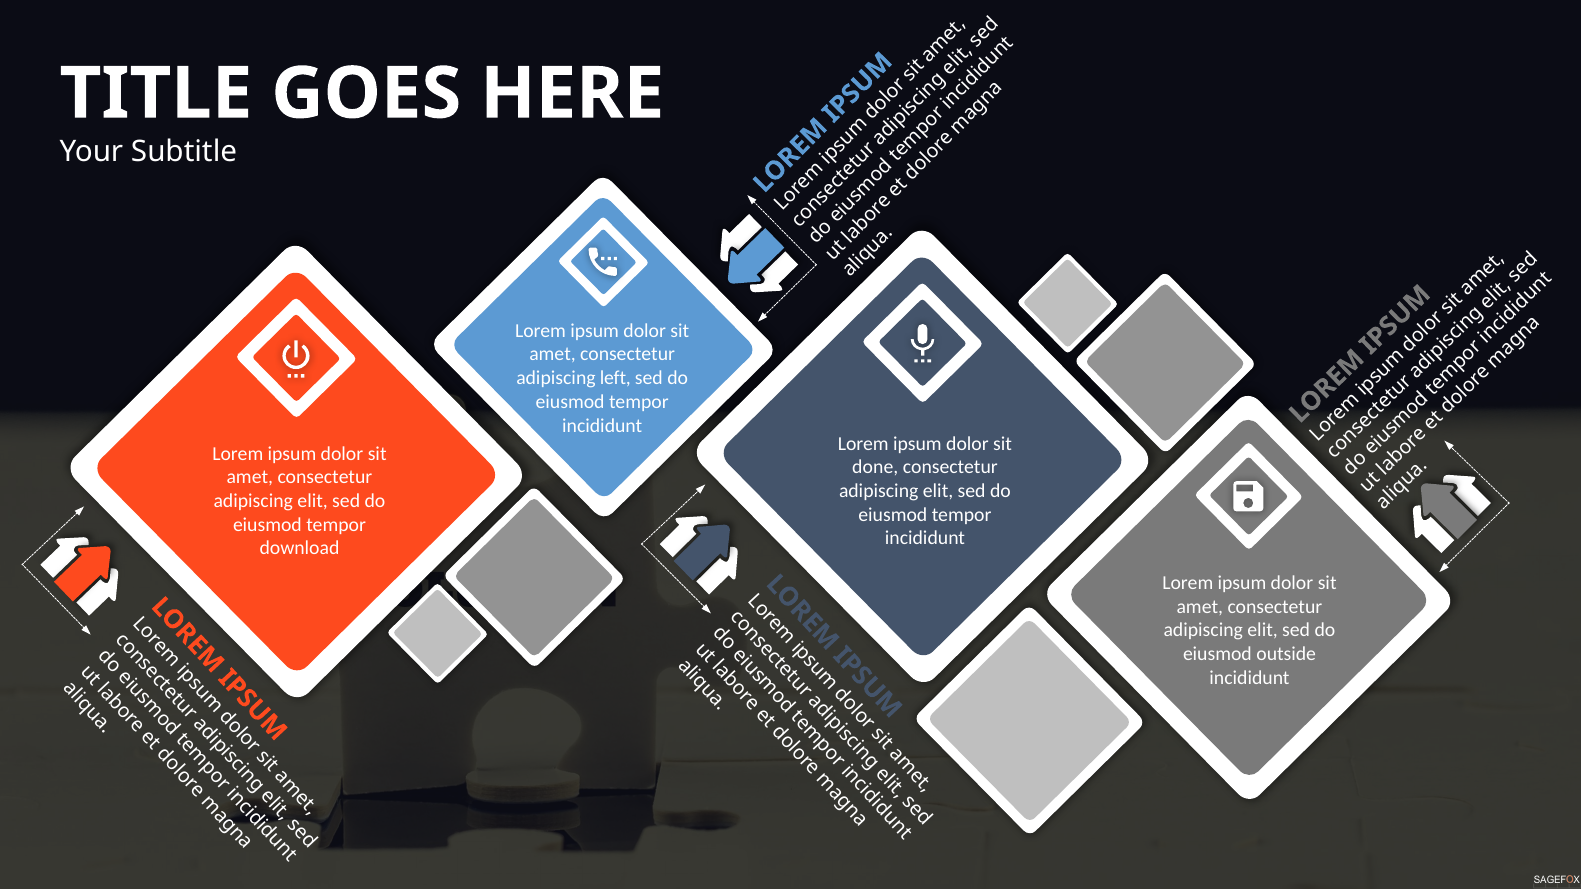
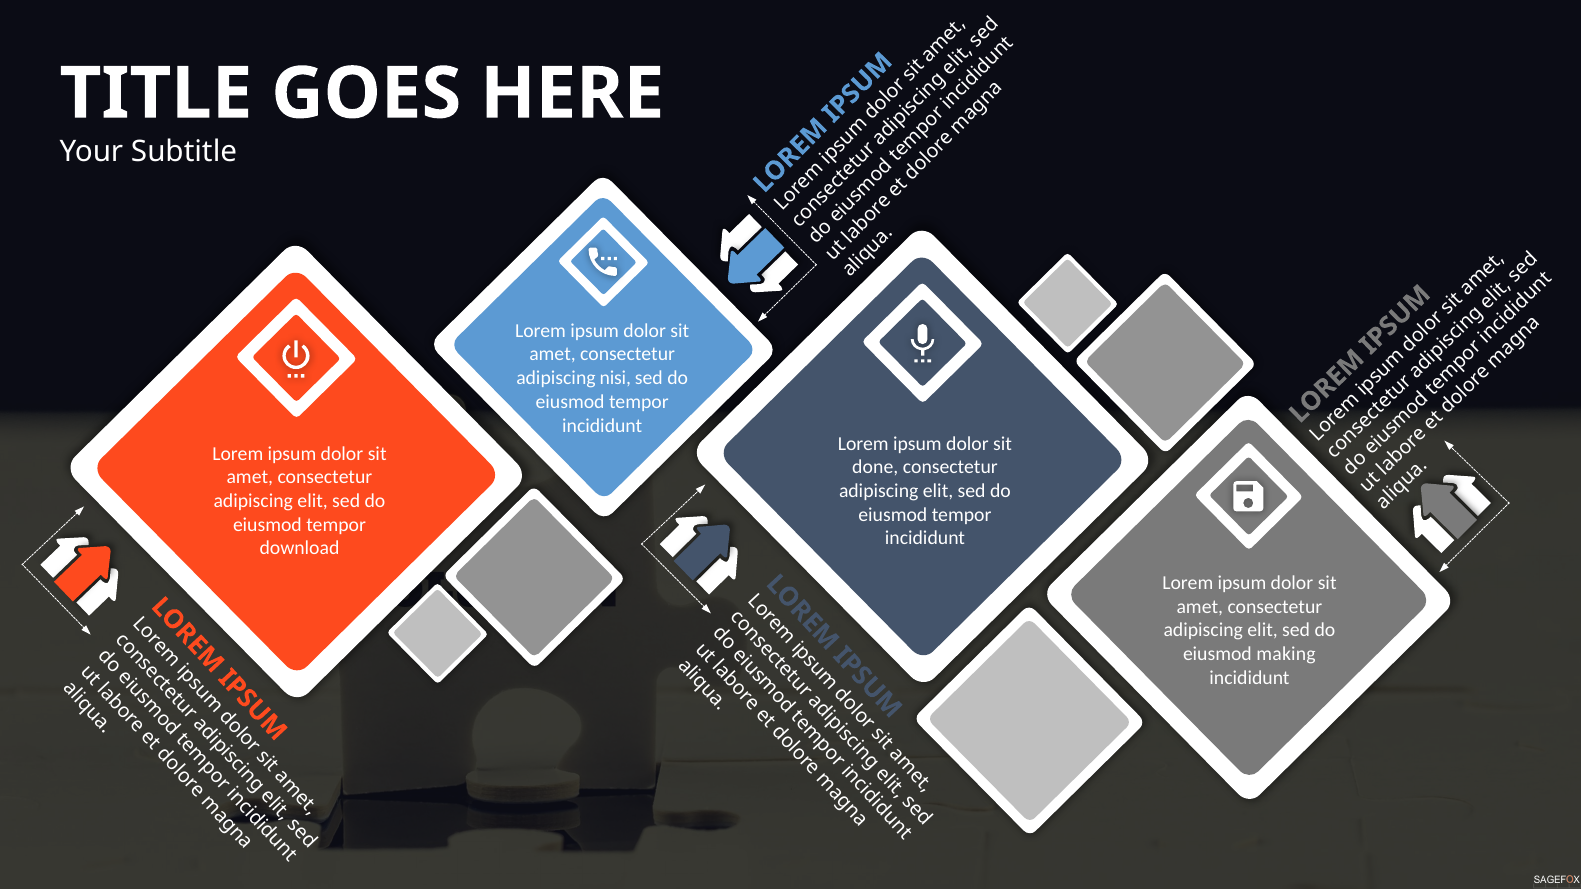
left: left -> nisi (615, 378)
outside: outside -> making (1286, 654)
